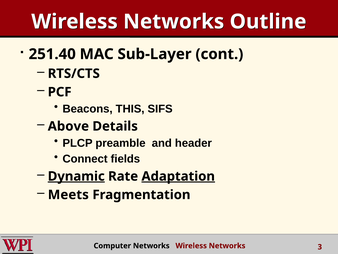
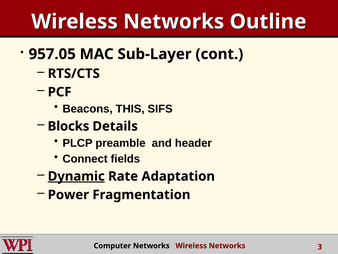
251.40: 251.40 -> 957.05 (52, 54)
Above: Above -> Blocks (68, 126)
Adaptation underline: present -> none (178, 176)
Meets: Meets -> Power (68, 194)
